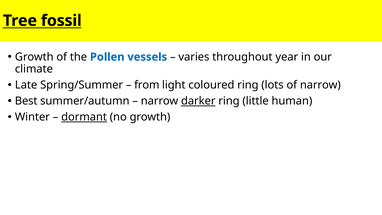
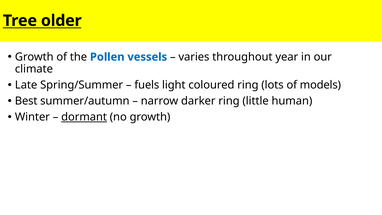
fossil: fossil -> older (61, 21)
from: from -> fuels (147, 85)
of narrow: narrow -> models (320, 85)
darker underline: present -> none (198, 101)
